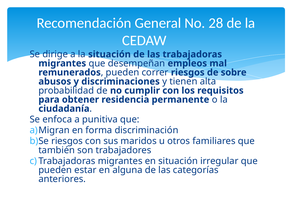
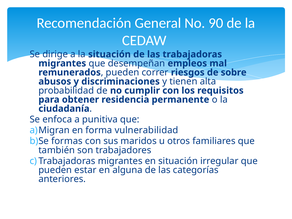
28: 28 -> 90 (216, 23)
discriminación: discriminación -> vulnerabilidad (146, 130)
riesgos: riesgos -> formas (67, 141)
